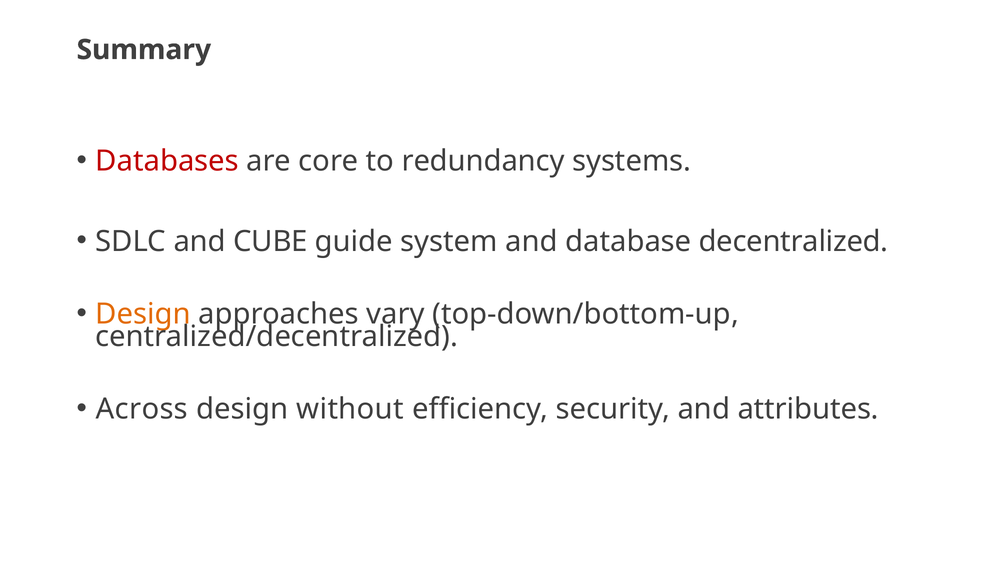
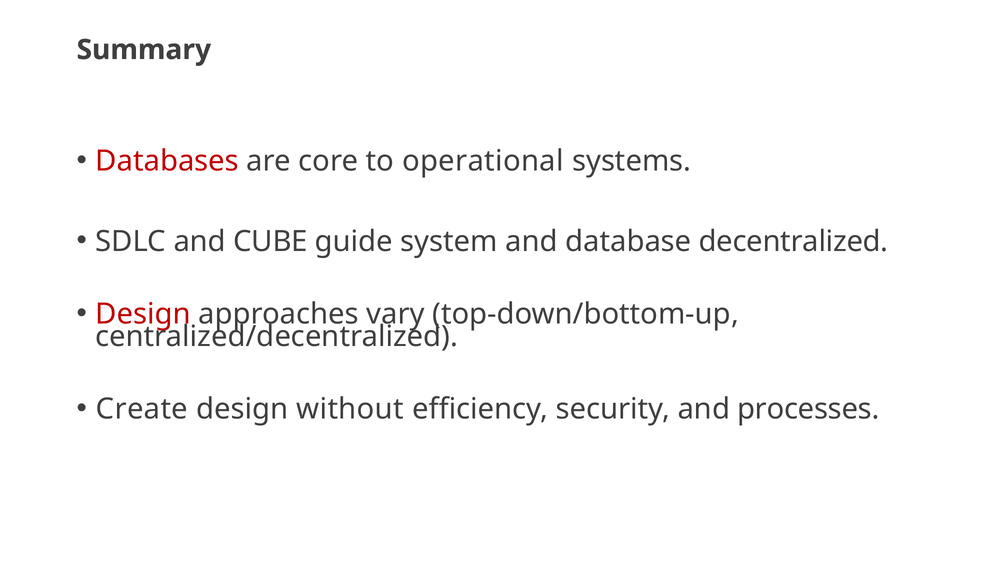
redundancy: redundancy -> operational (483, 161)
Design colour: orange -> red (143, 314)
Across: Across -> Create (142, 409)
attributes: attributes -> processes (808, 409)
